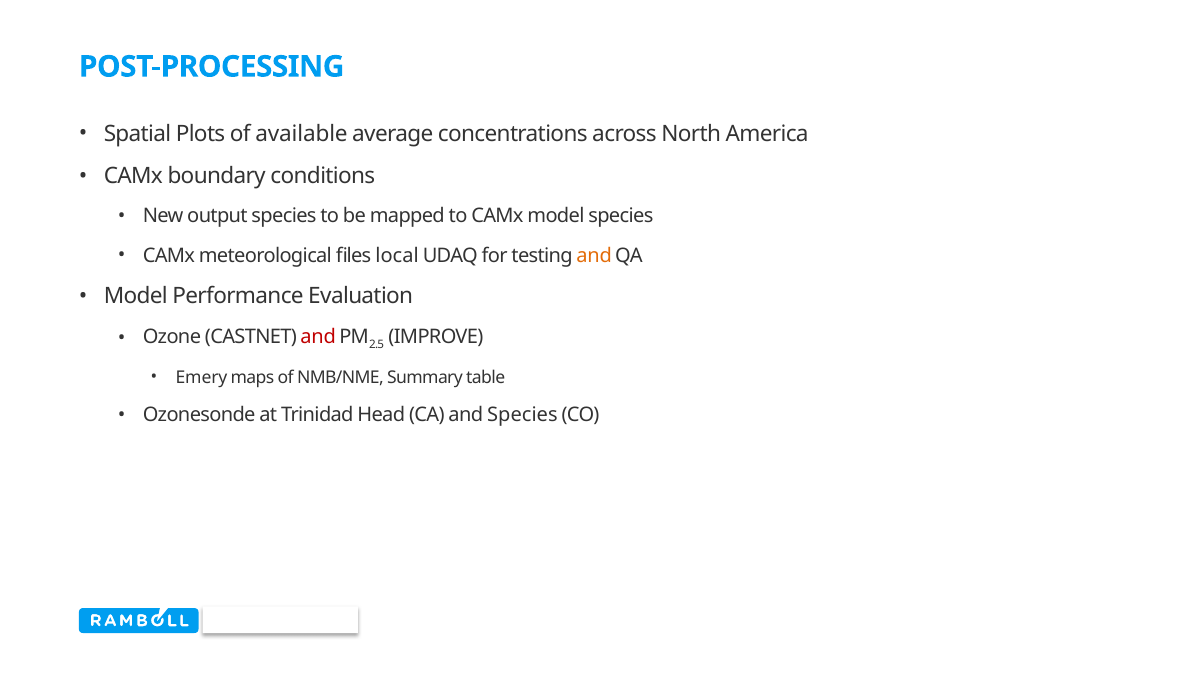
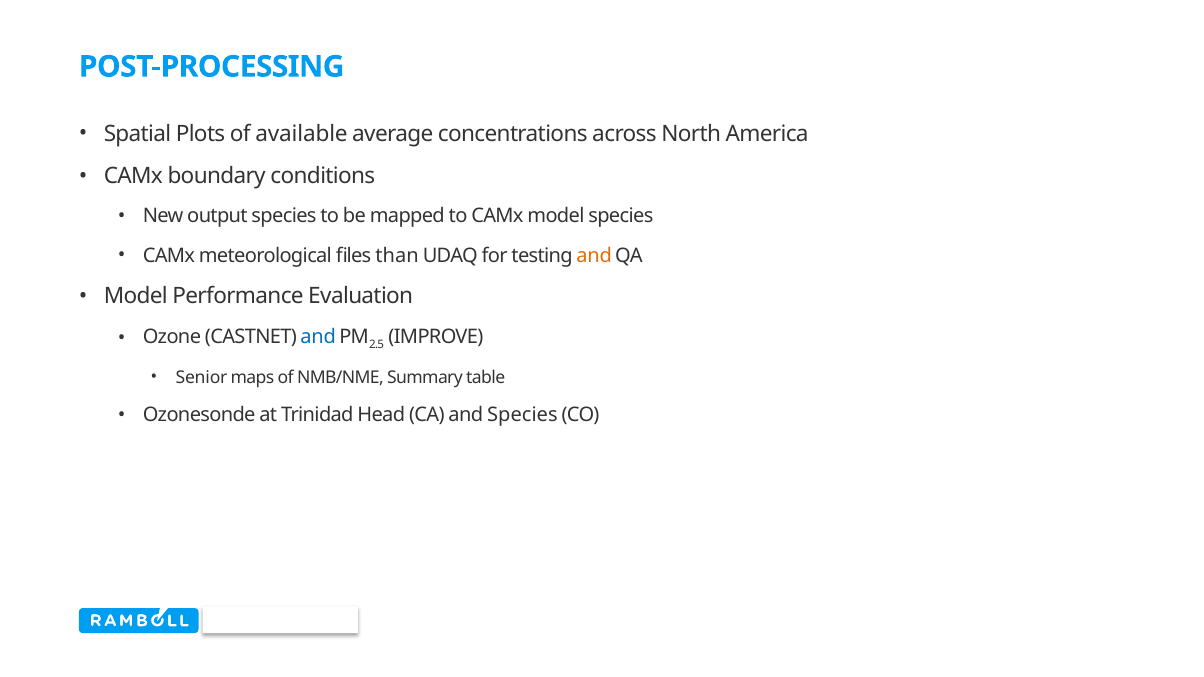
local: local -> than (397, 256)
and colour: red -> blue (318, 337)
Emery: Emery -> Senior (202, 378)
